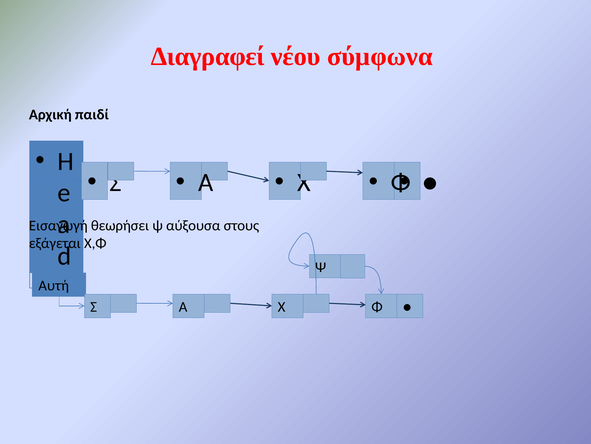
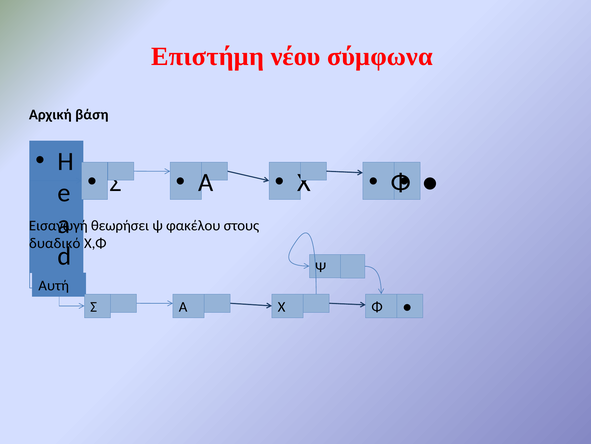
Διαγραφεί: Διαγραφεί -> Επιστήμη (207, 57)
παιδί: παιδί -> βάση (92, 114)
αύξουσα: αύξουσα -> φακέλου (193, 225)
εξάγεται: εξάγεται -> δυαδικό (55, 243)
